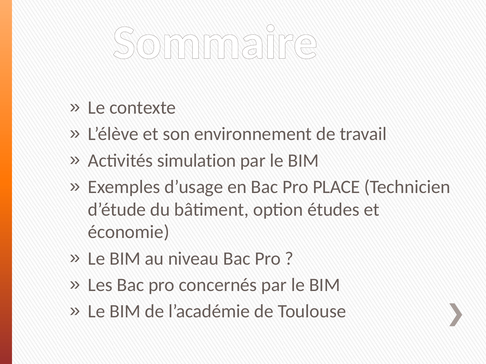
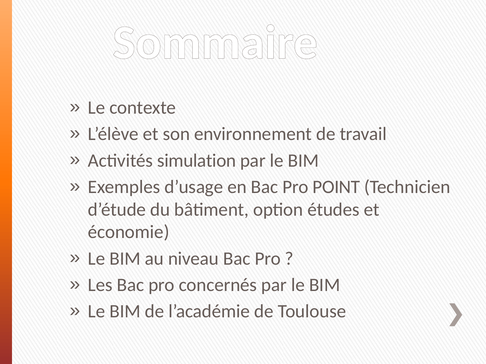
PLACE: PLACE -> POINT (336, 187)
